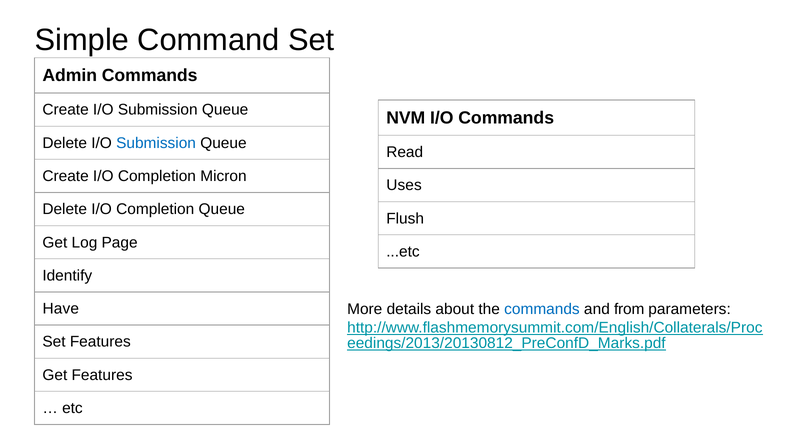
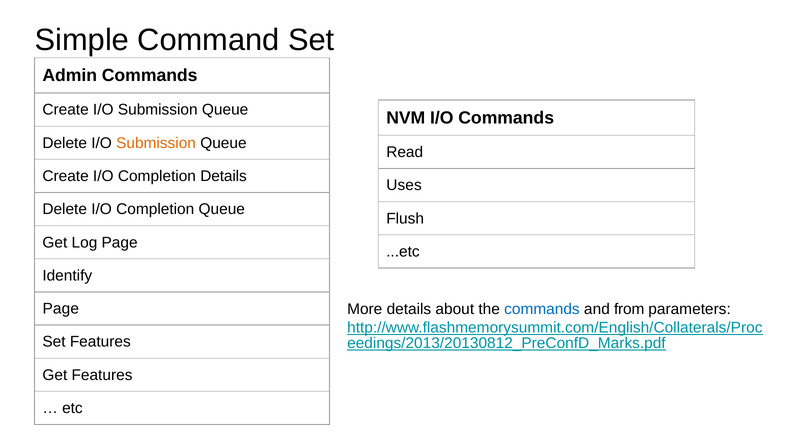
Submission colour: blue -> orange (156, 143)
Completion Micron: Micron -> Details (224, 176)
Have: Have -> Page (61, 309)
